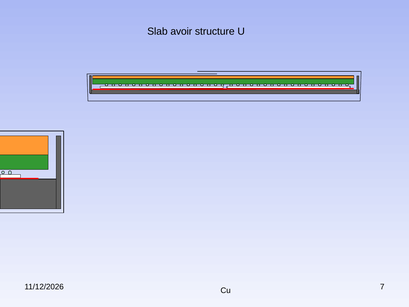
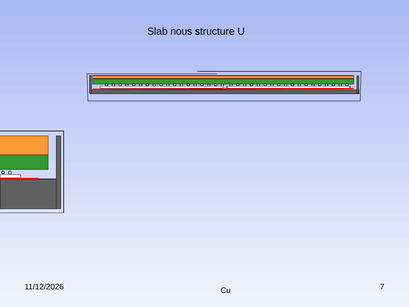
avoir: avoir -> nous (181, 31)
